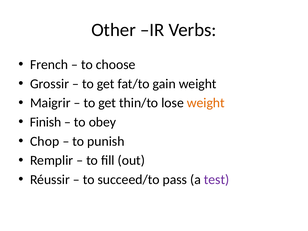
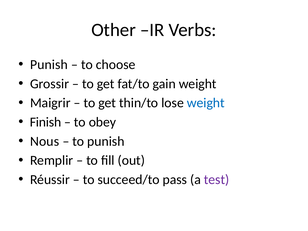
French: French -> Punish (49, 65)
weight colour: orange -> blue (206, 103)
Chop: Chop -> Nous (45, 141)
